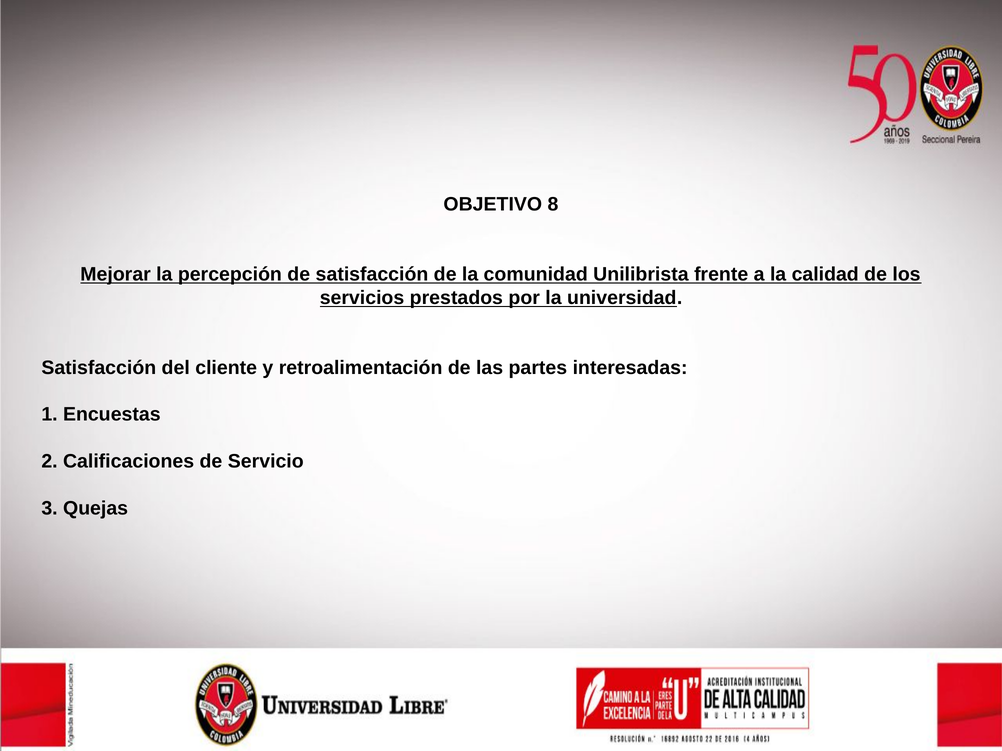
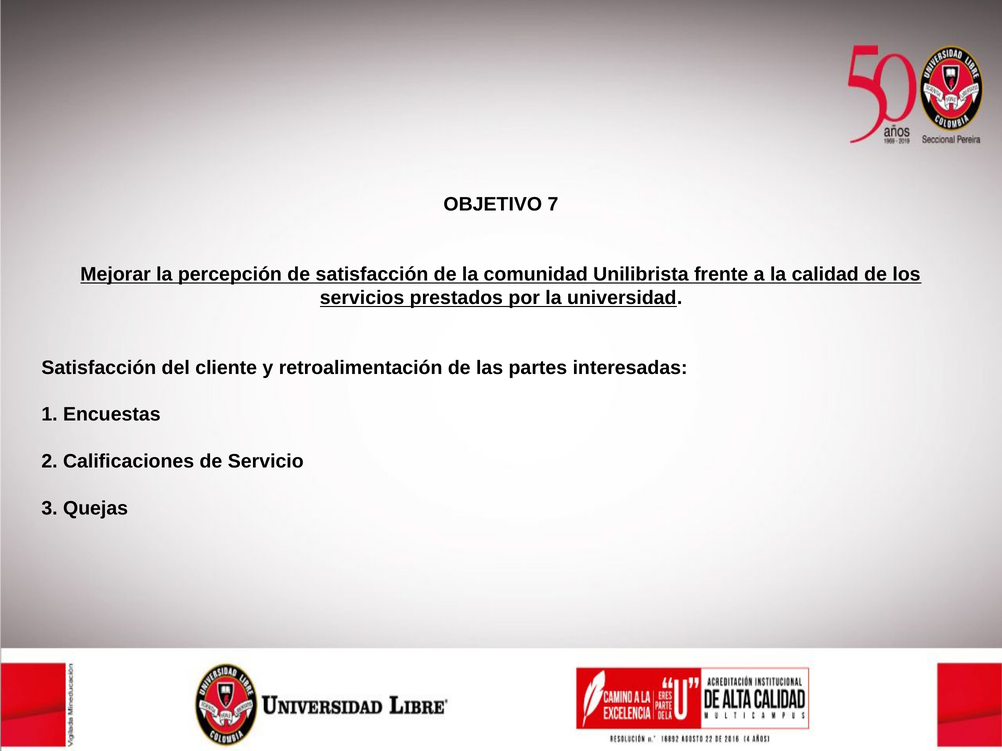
8: 8 -> 7 (553, 204)
